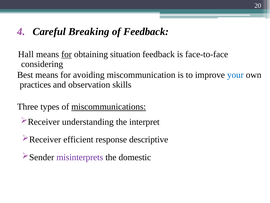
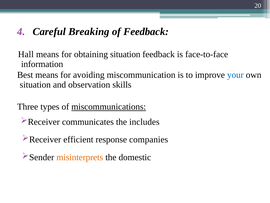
for underline: present -> none (67, 54)
considering: considering -> information (42, 64)
practices: practices -> situation (35, 84)
understanding: understanding -> communicates (88, 122)
interpret: interpret -> includes (144, 122)
descriptive: descriptive -> companies (149, 139)
misinterprets colour: purple -> orange (80, 157)
